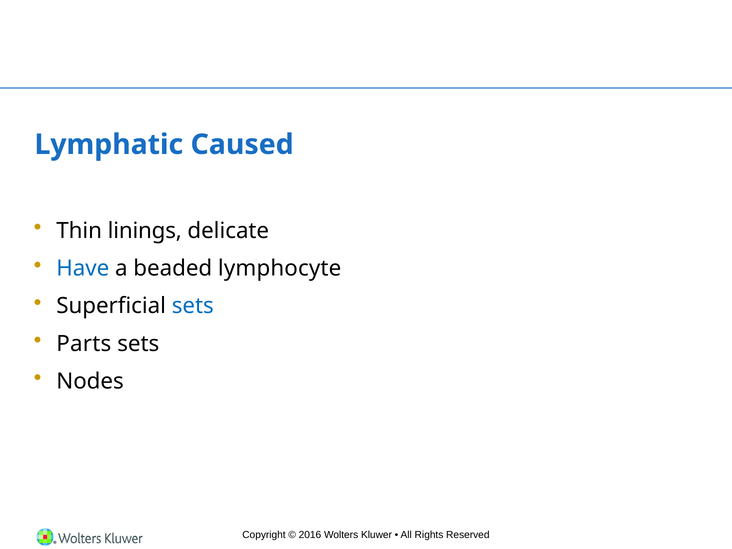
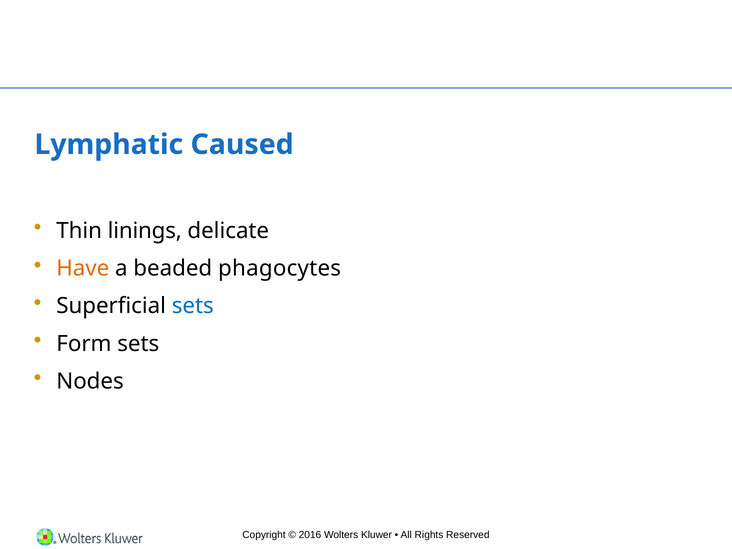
Have colour: blue -> orange (83, 268)
lymphocyte: lymphocyte -> phagocytes (280, 268)
Parts: Parts -> Form (84, 344)
